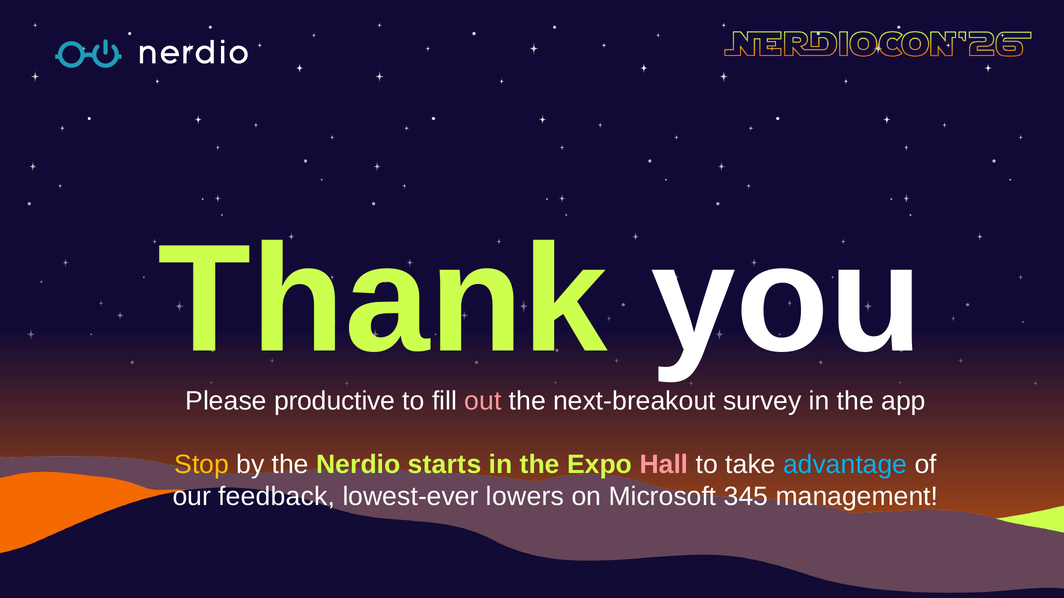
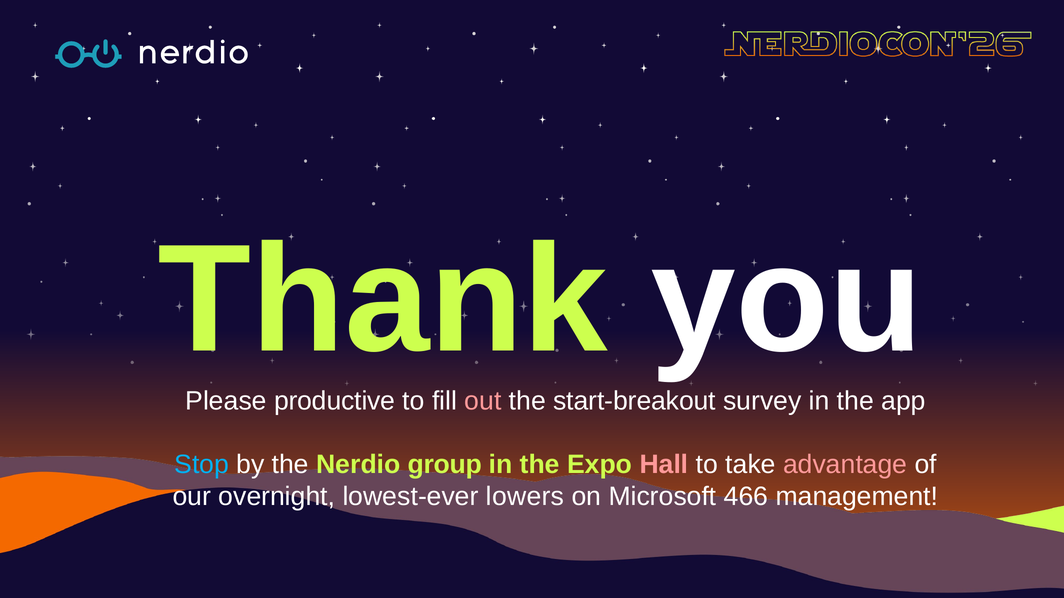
next-breakout: next-breakout -> start-breakout (634, 401)
Stop colour: yellow -> light blue (202, 465)
starts: starts -> group (445, 465)
advantage colour: light blue -> pink (845, 465)
feedback: feedback -> overnight (277, 497)
345: 345 -> 466 (746, 497)
